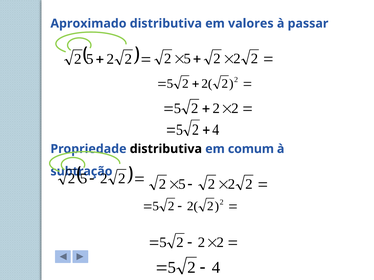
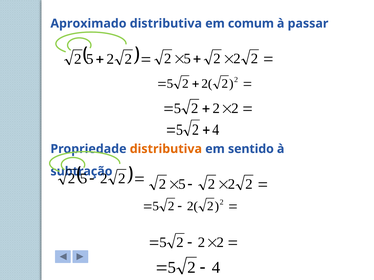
valores: valores -> comum (251, 24)
distributiva colour: black -> orange (166, 149)
comum: comum -> sentido (251, 149)
